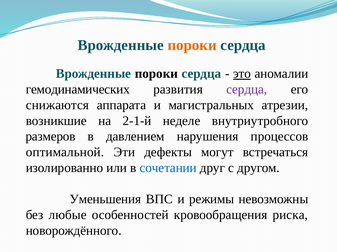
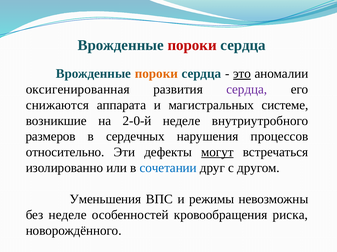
пороки colour: orange -> red (192, 45)
пороки colour: black -> orange (156, 74)
гемодинамических: гемодинамических -> оксигенированная (78, 90)
атрезии: атрезии -> системе (285, 105)
2-1-й: 2-1-й -> 2-0-й (137, 121)
давлением: давлением -> сердечных (135, 137)
оптимальной: оптимальной -> относительно (65, 153)
могут underline: none -> present (217, 153)
без любые: любые -> неделе (68, 215)
